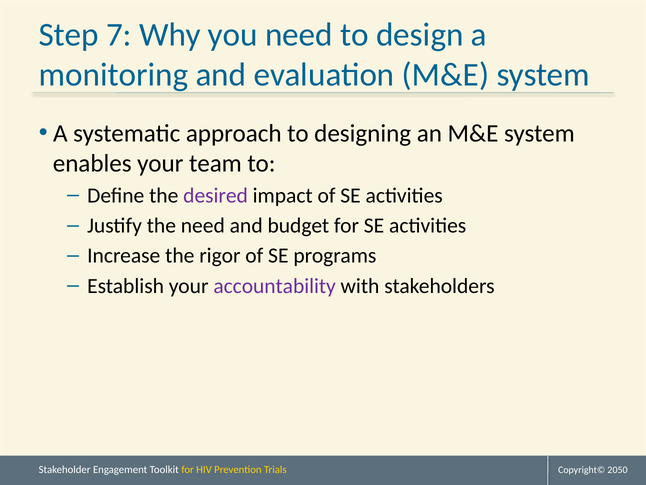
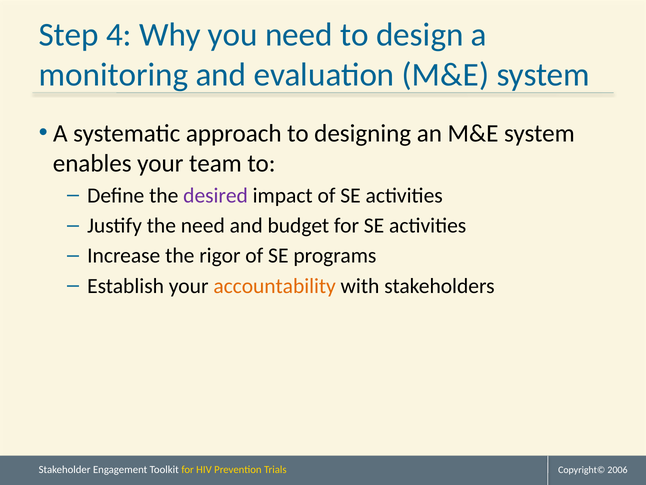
7: 7 -> 4 (119, 35)
accountability colour: purple -> orange (275, 286)
2050: 2050 -> 2006 (618, 469)
